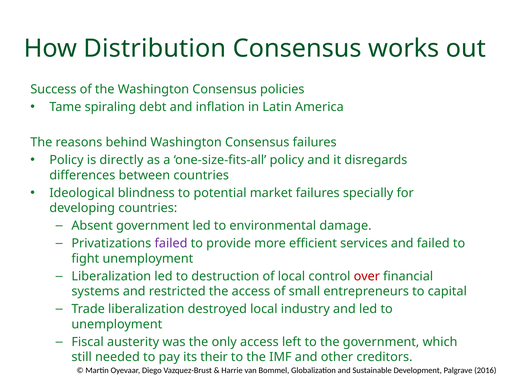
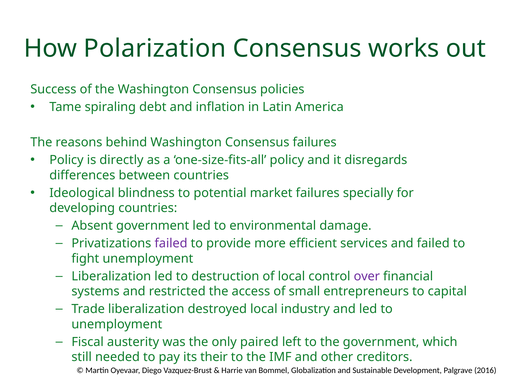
Distribution: Distribution -> Polarization (155, 49)
over colour: red -> purple (367, 277)
only access: access -> paired (259, 342)
